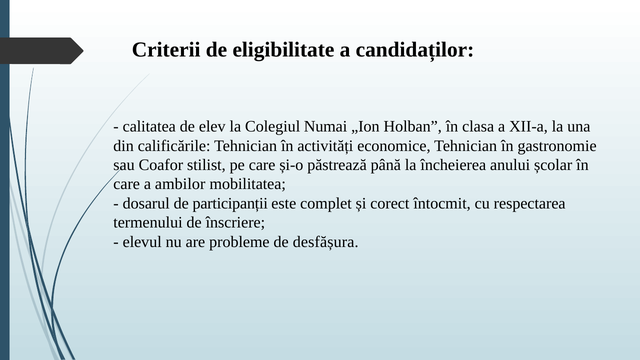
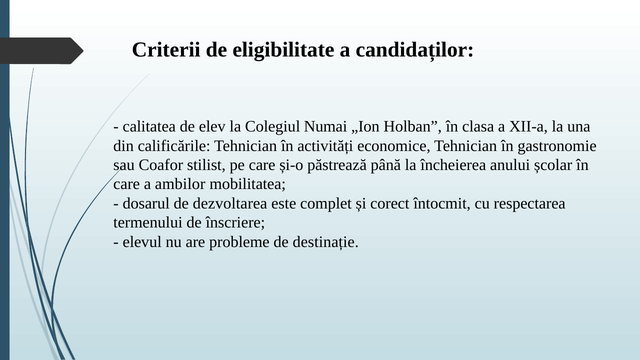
participanții: participanții -> dezvoltarea (230, 203)
desfășura: desfășura -> destinație (326, 242)
